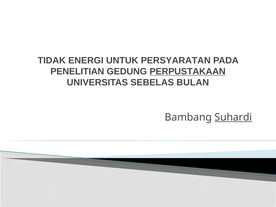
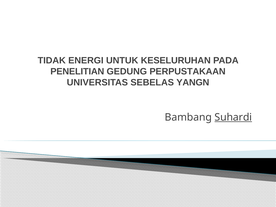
PERSYARATAN: PERSYARATAN -> KESELURUHAN (176, 60)
PERPUSTAKAAN underline: present -> none (188, 71)
BULAN: BULAN -> YANGN (193, 82)
